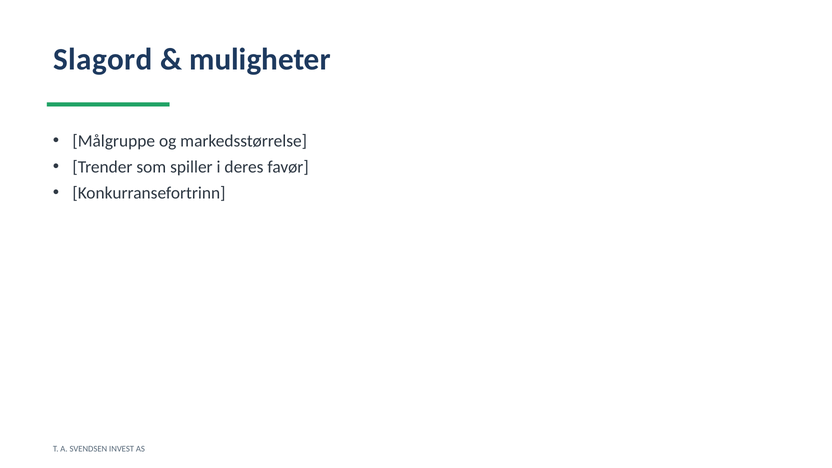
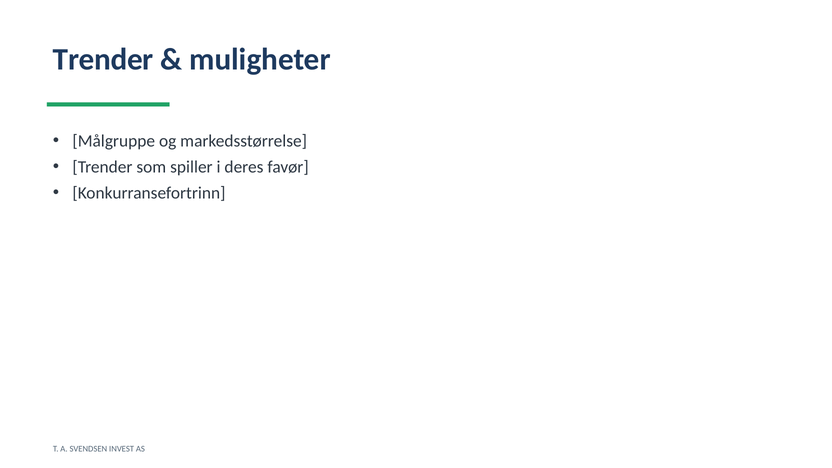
Slagord: Slagord -> Trender (103, 59)
